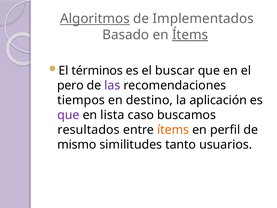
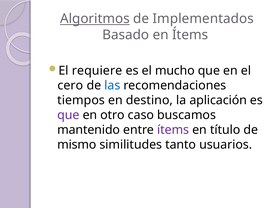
Ítems underline: present -> none (190, 35)
términos: términos -> requiere (97, 71)
buscar: buscar -> mucho (175, 71)
pero: pero -> cero (70, 85)
las colour: purple -> blue (112, 85)
lista: lista -> otro (112, 115)
resultados: resultados -> mantenido (89, 130)
ítems colour: orange -> purple (173, 130)
perfil: perfil -> título (225, 130)
